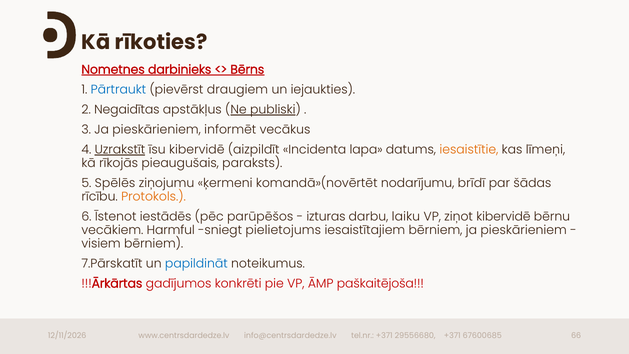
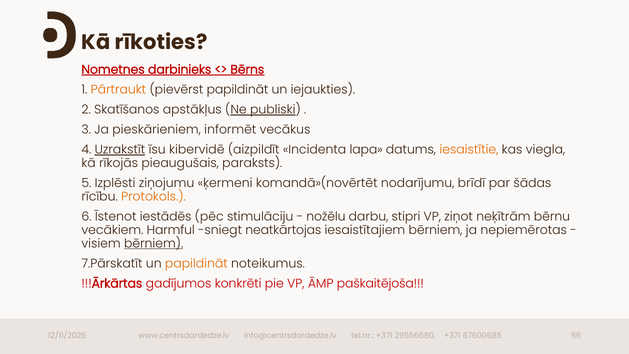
Pārtraukt colour: blue -> orange (118, 90)
pievērst draugiem: draugiem -> papildināt (238, 90)
Negaidītas: Negaidītas -> Skatīšanos (127, 110)
līmeņi: līmeņi -> viegla (546, 150)
Spēlēs: Spēlēs -> Izplēsti (115, 183)
parūpēšos: parūpēšos -> stimulāciju (260, 216)
izturas: izturas -> nožēlu (326, 216)
laiku: laiku -> stipri (406, 216)
ziņot kibervidē: kibervidē -> neķītrām (503, 216)
pielietojums: pielietojums -> neatkārtojas (283, 230)
bērniem ja pieskārieniem: pieskārieniem -> nepiemērotas (524, 230)
bērniem underline: none -> present (154, 243)
papildināt colour: blue -> orange (196, 263)
